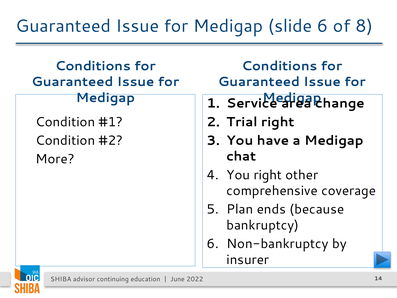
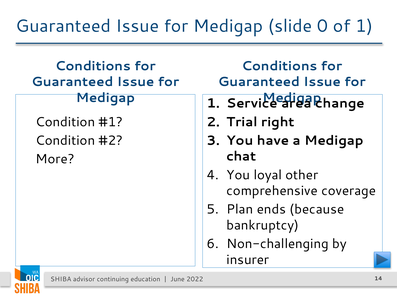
slide 6: 6 -> 0 (323, 26)
of 8: 8 -> 1 (364, 26)
You right: right -> loyal (268, 175)
Non-bankruptcy: Non-bankruptcy -> Non-challenging (278, 244)
